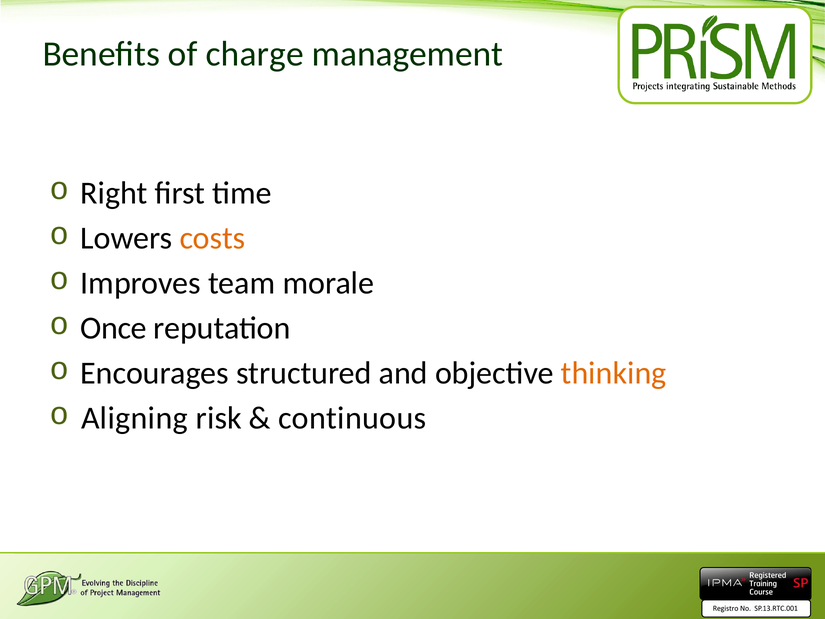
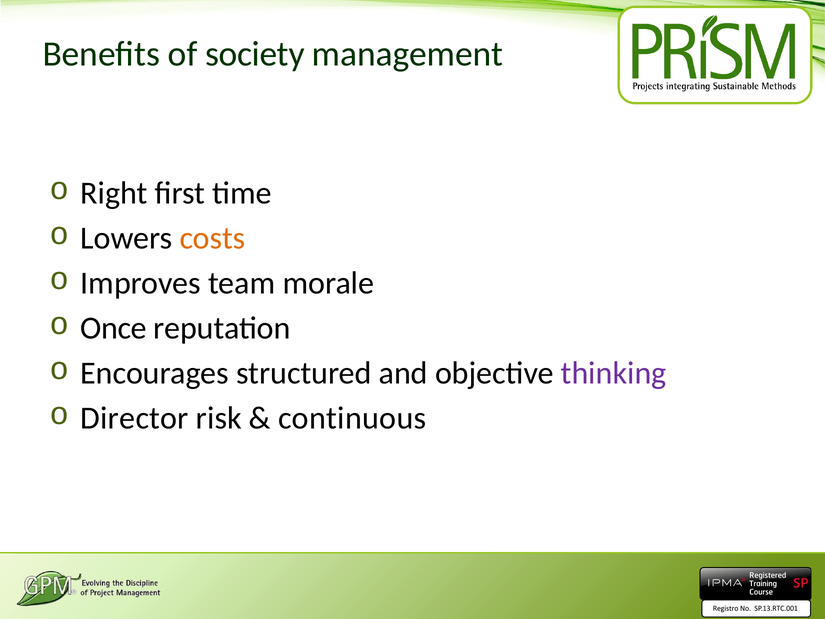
charge: charge -> society (255, 54)
thinking colour: orange -> purple (614, 373)
Aligning: Aligning -> Director (134, 418)
